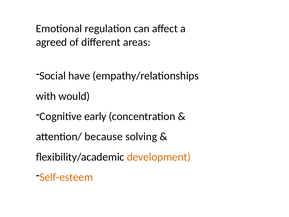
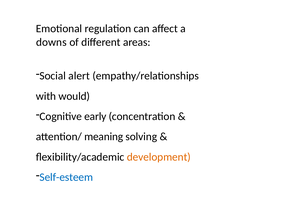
agreed: agreed -> downs (51, 42)
have: have -> alert (79, 76)
because: because -> meaning (104, 137)
Self-esteem colour: orange -> blue (66, 177)
